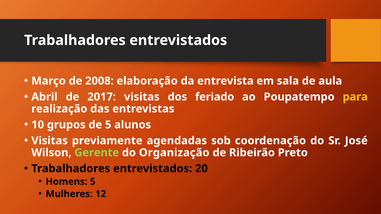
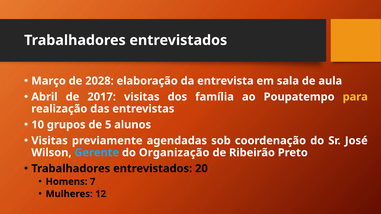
2008: 2008 -> 2028 (99, 81)
feriado: feriado -> família (215, 97)
Gerente colour: light green -> light blue (97, 153)
Homens 5: 5 -> 7 (93, 182)
